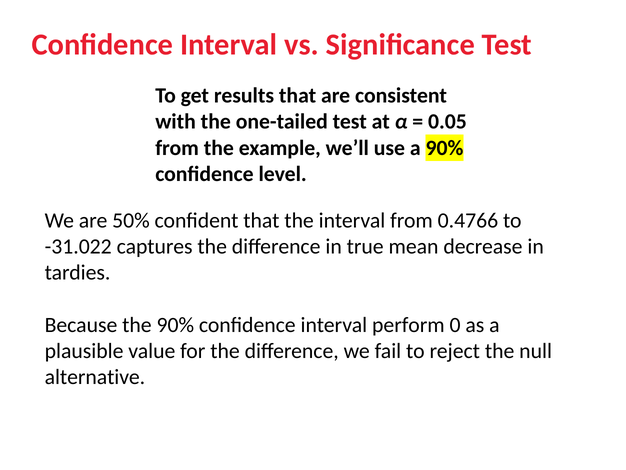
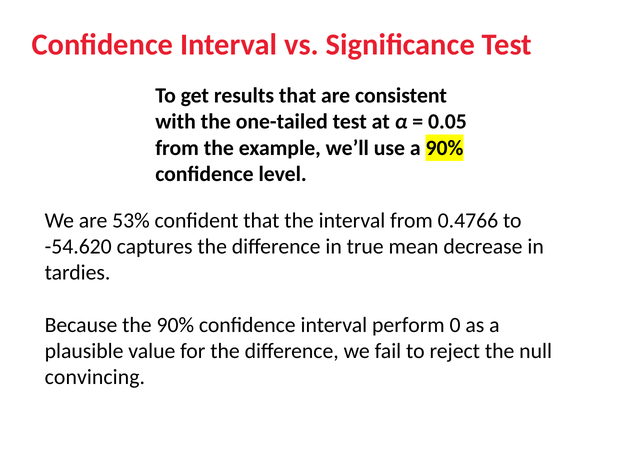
50%: 50% -> 53% (131, 220)
-31.022: -31.022 -> -54.620 (78, 246)
alternative: alternative -> convincing (95, 377)
